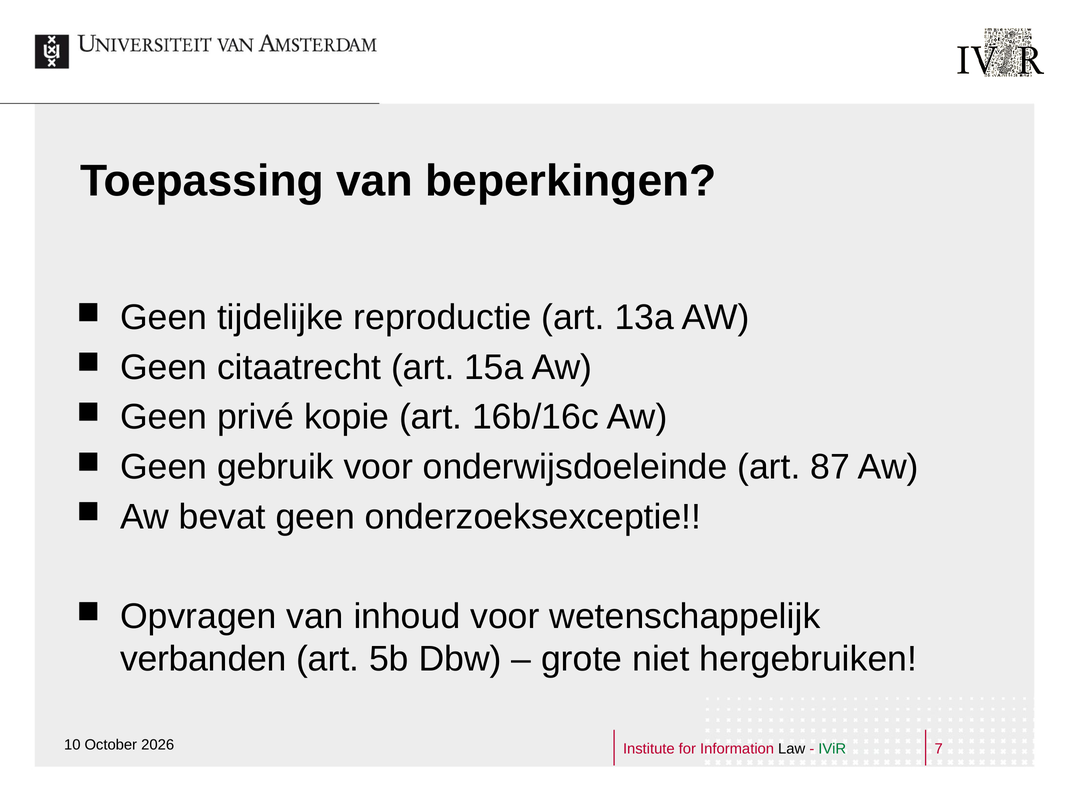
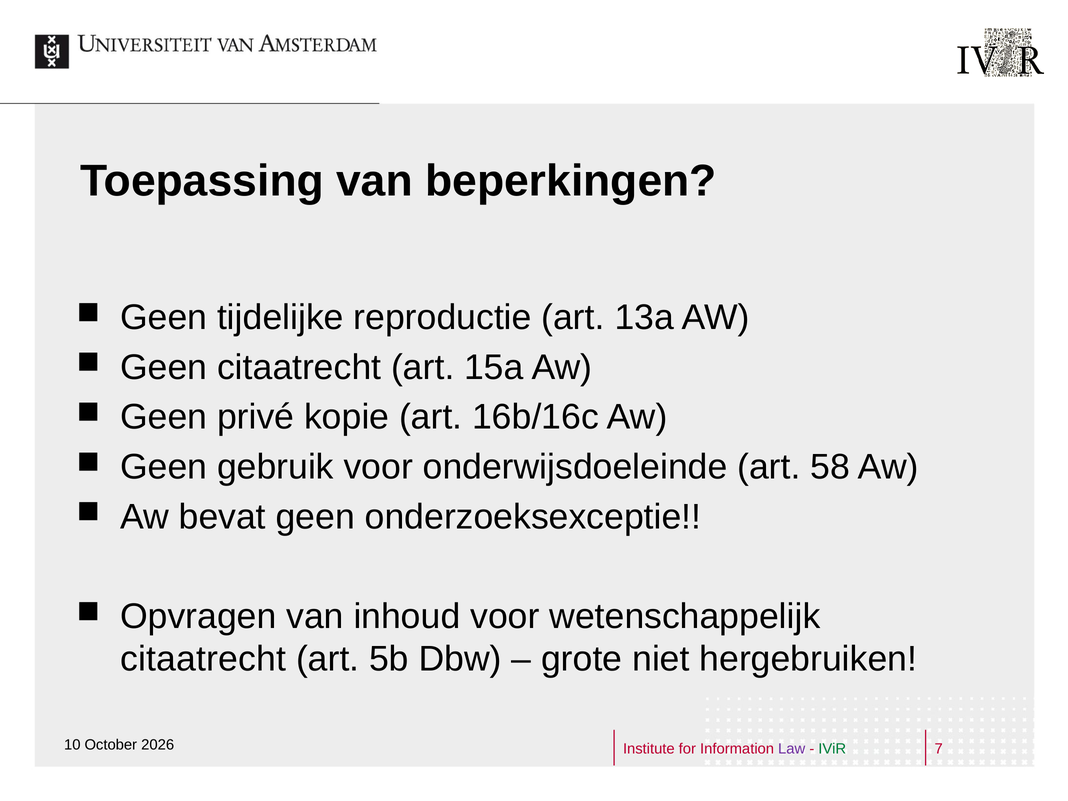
87: 87 -> 58 (830, 467)
verbanden: verbanden -> citaatrecht (203, 659)
Law colour: black -> purple (792, 749)
